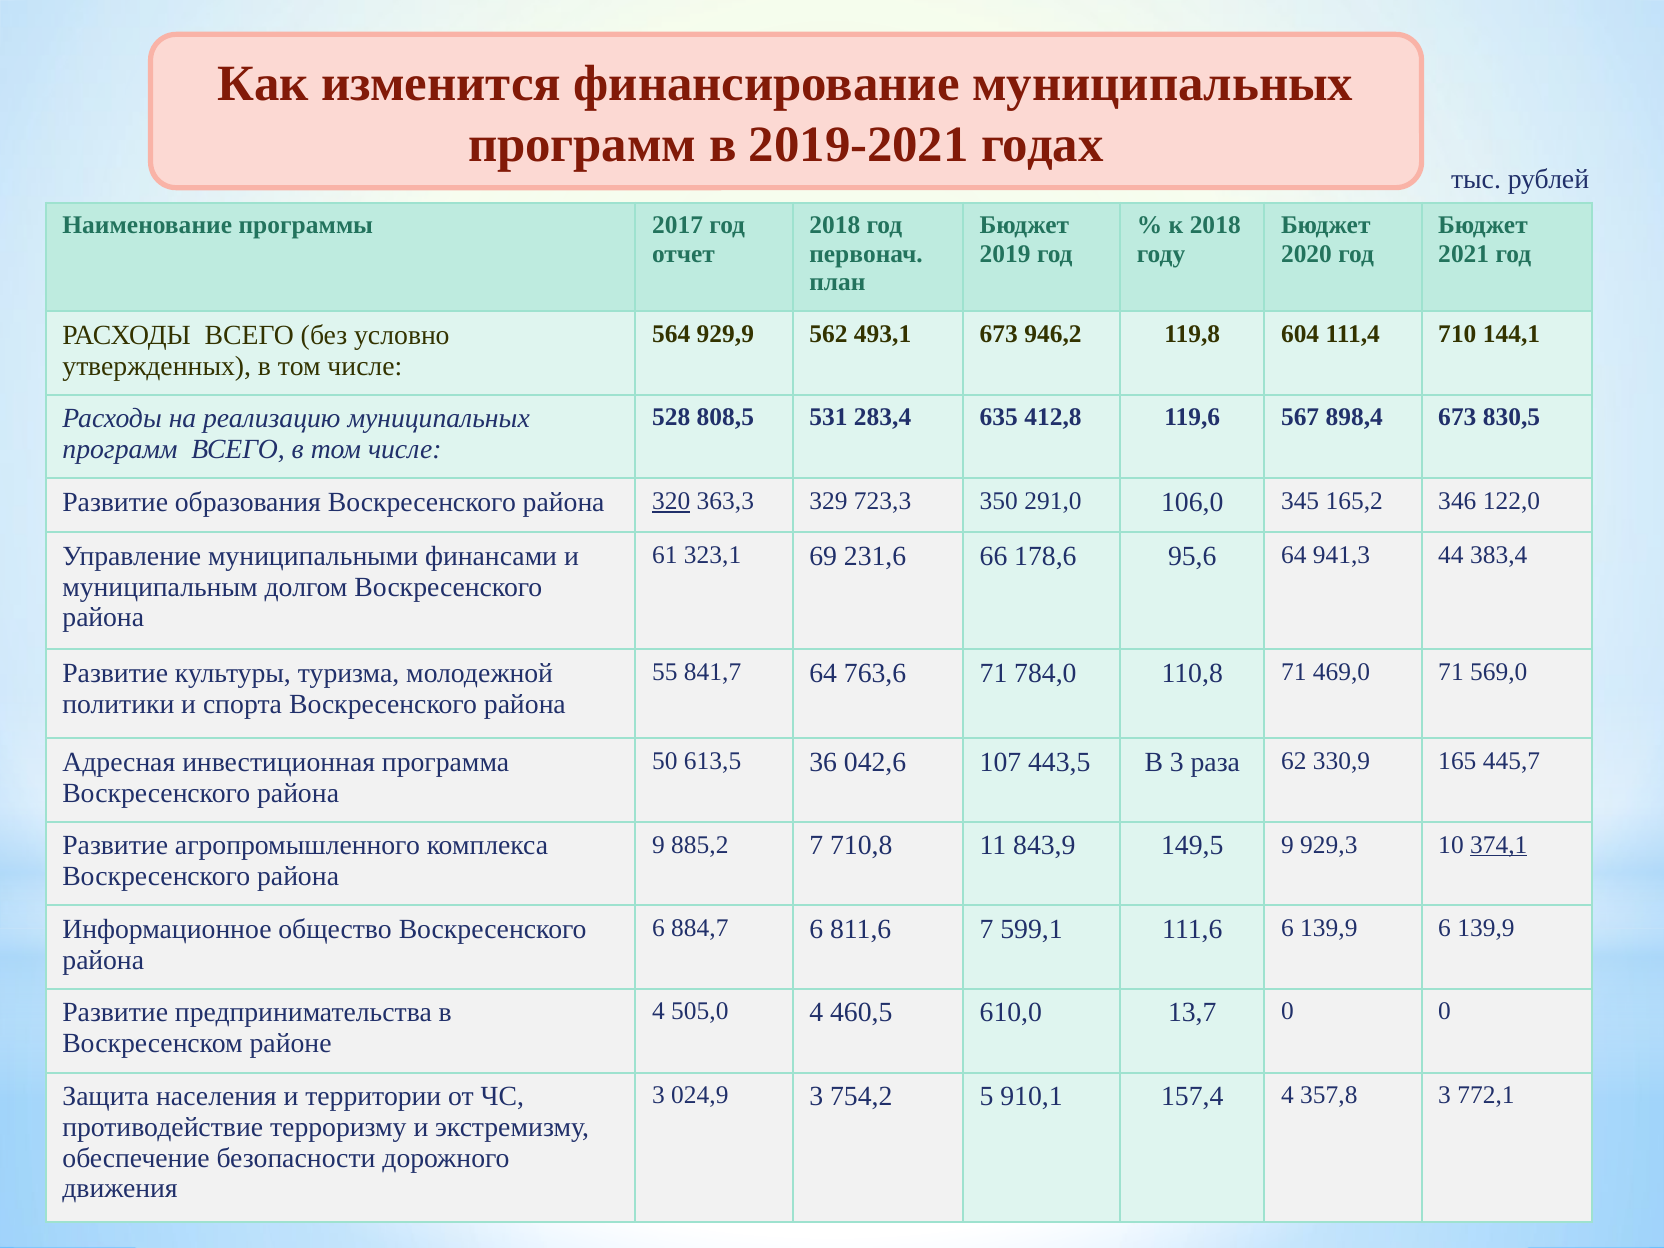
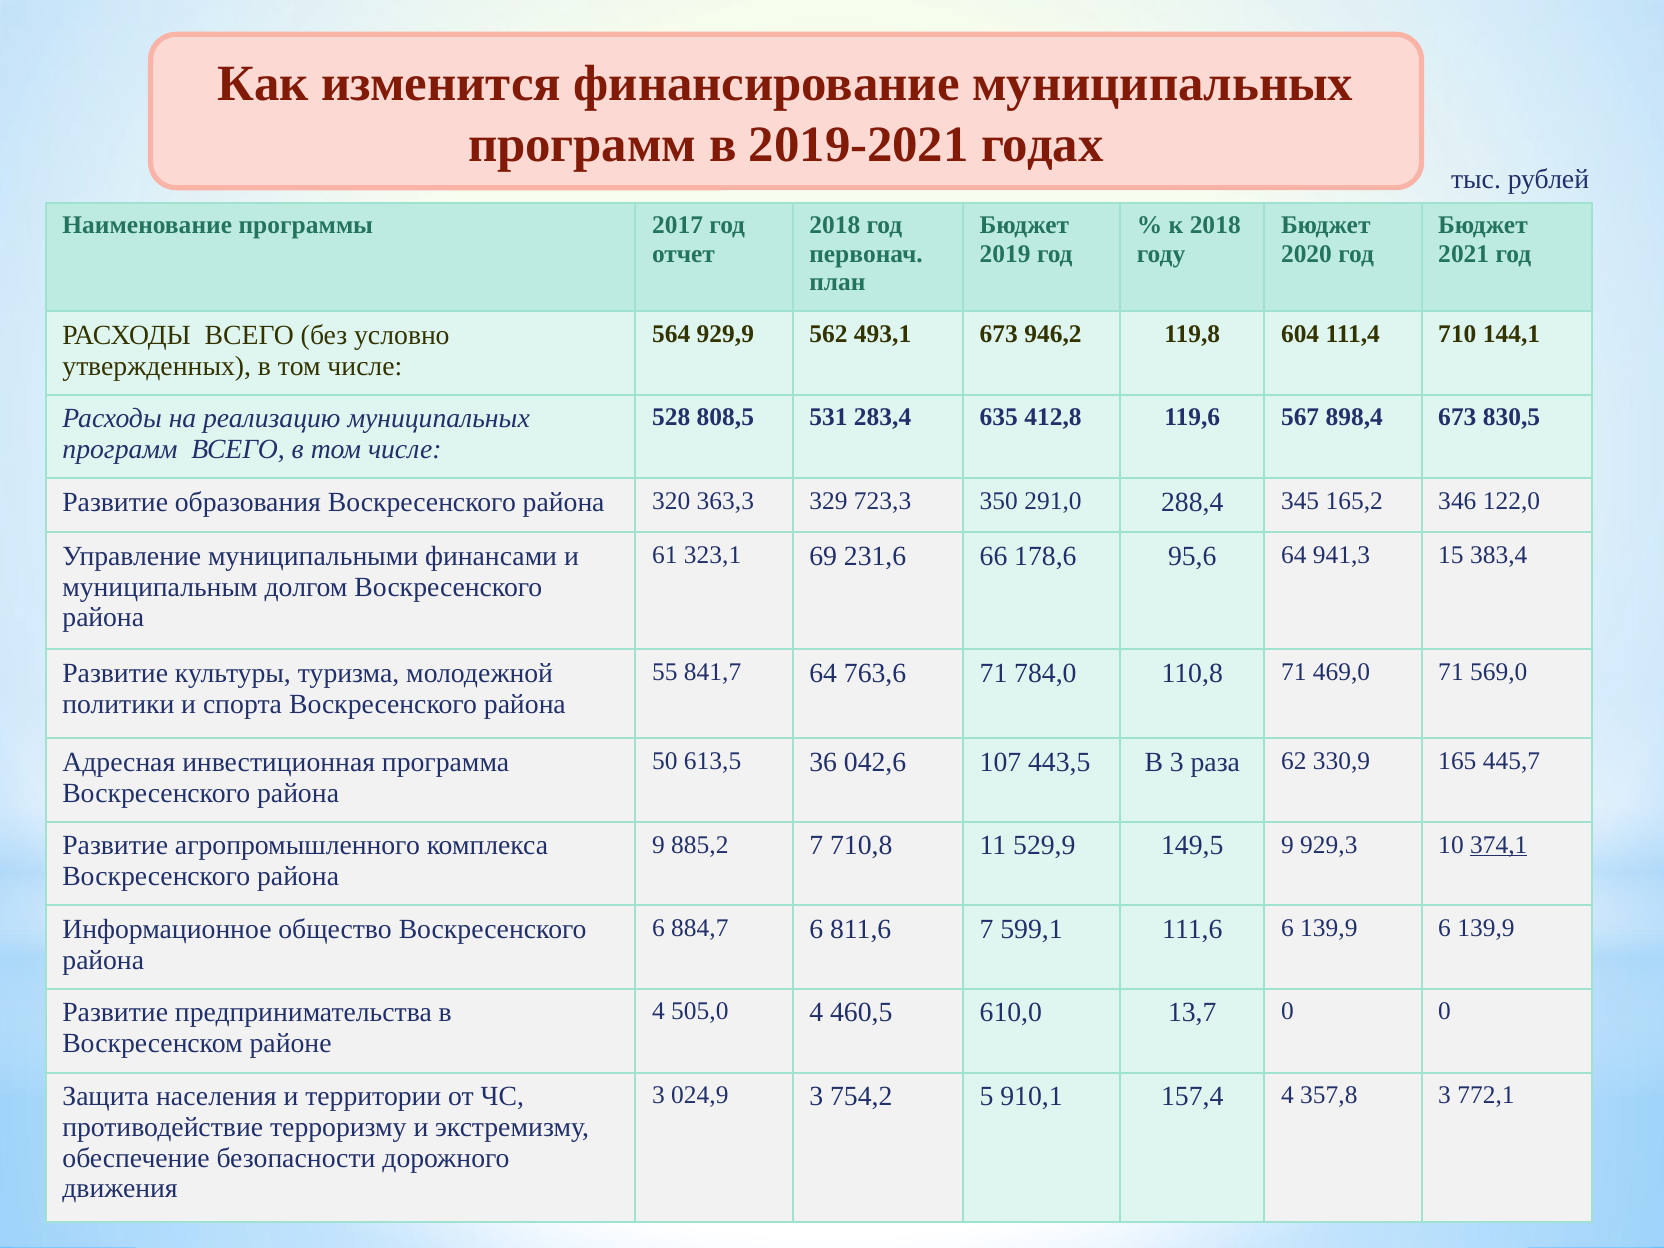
320 underline: present -> none (671, 501)
106,0: 106,0 -> 288,4 (1192, 502)
44: 44 -> 15 (1451, 555)
843,9: 843,9 -> 529,9 (1044, 846)
